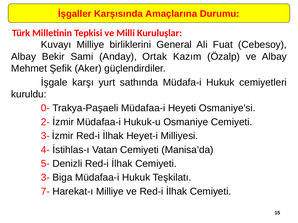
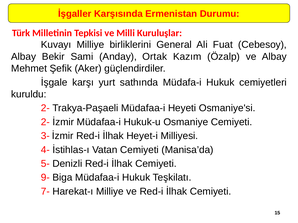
Amaçlarına: Amaçlarına -> Ermenistan (171, 14)
0-: 0- -> 2- (45, 108)
3-: 3- -> 9- (45, 178)
